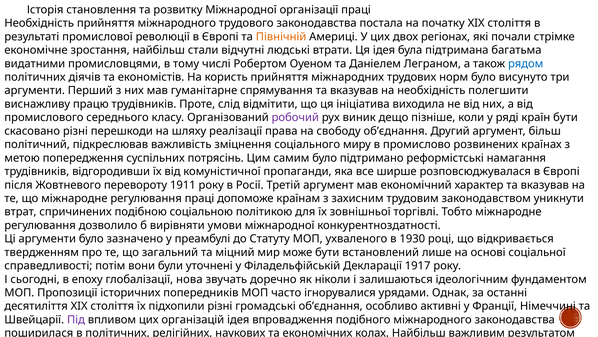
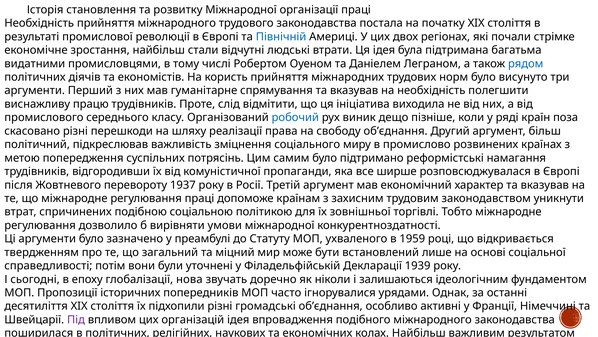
Північній colour: orange -> blue (281, 37)
робочий colour: purple -> blue (295, 117)
країн бути: бути -> поза (566, 117)
1911: 1911 -> 1937 (183, 185)
1930: 1930 -> 1959 (412, 238)
1917: 1917 -> 1939 (418, 265)
